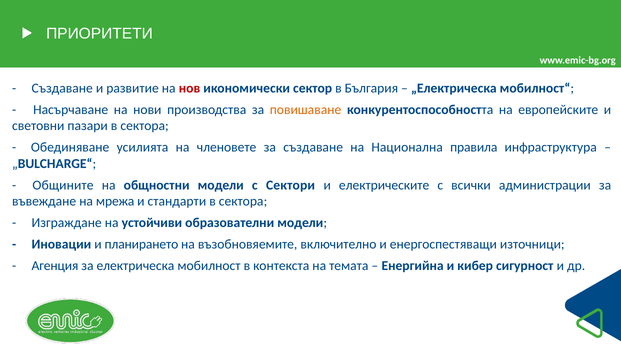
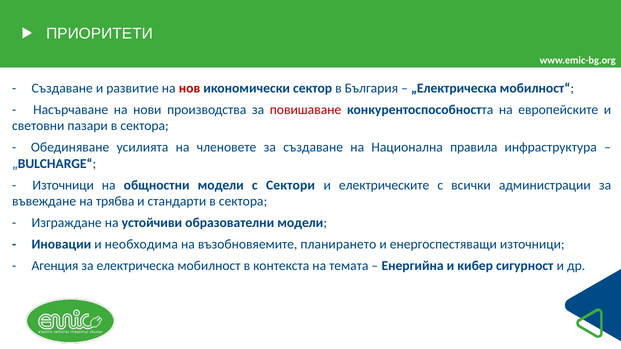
повишаване colour: orange -> red (306, 110)
Общините: Общините -> Източници (63, 185)
мрежа: мрежа -> трябва (115, 202)
планирането: планирането -> необходима (141, 245)
включително: включително -> планирането (338, 245)
